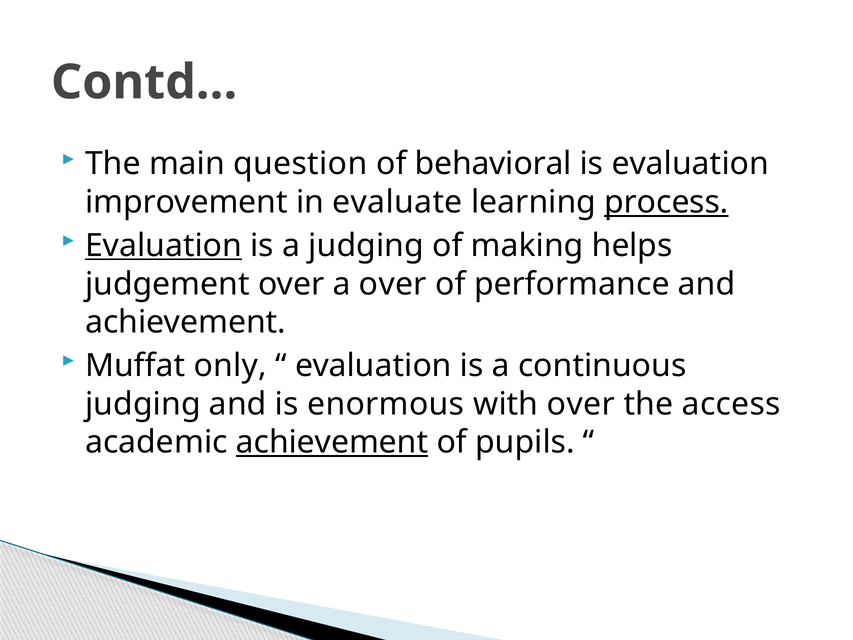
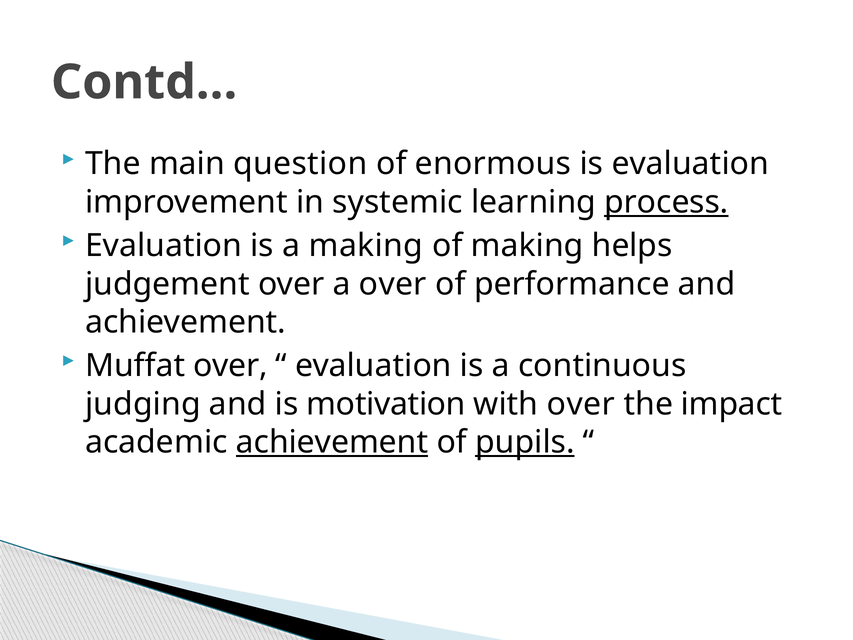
behavioral: behavioral -> enormous (493, 164)
evaluate: evaluate -> systemic (398, 202)
Evaluation underline: present -> none (164, 245)
a judging: judging -> making (366, 245)
Muffat only: only -> over (231, 365)
enormous: enormous -> motivation (386, 404)
access: access -> impact (732, 404)
pupils underline: none -> present (525, 442)
